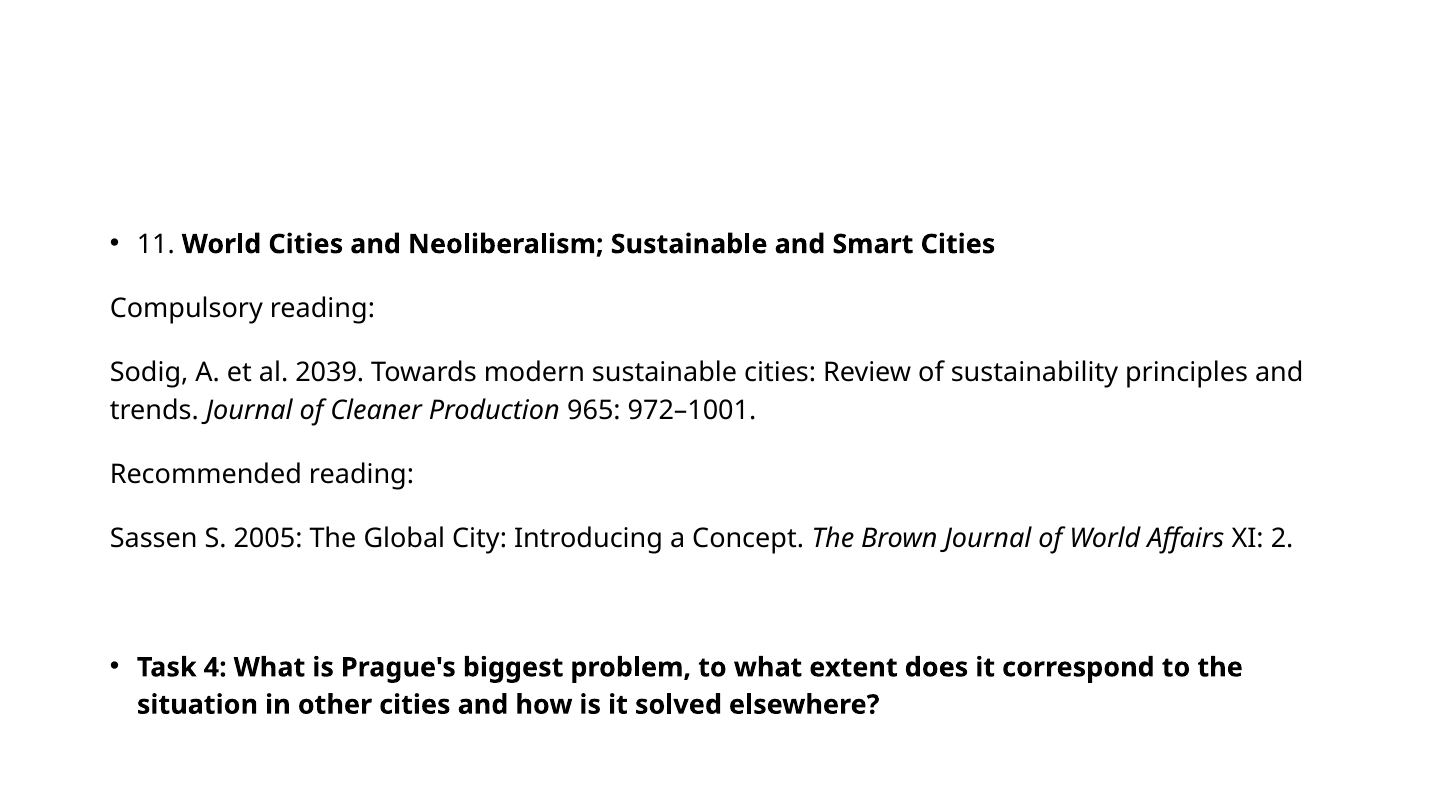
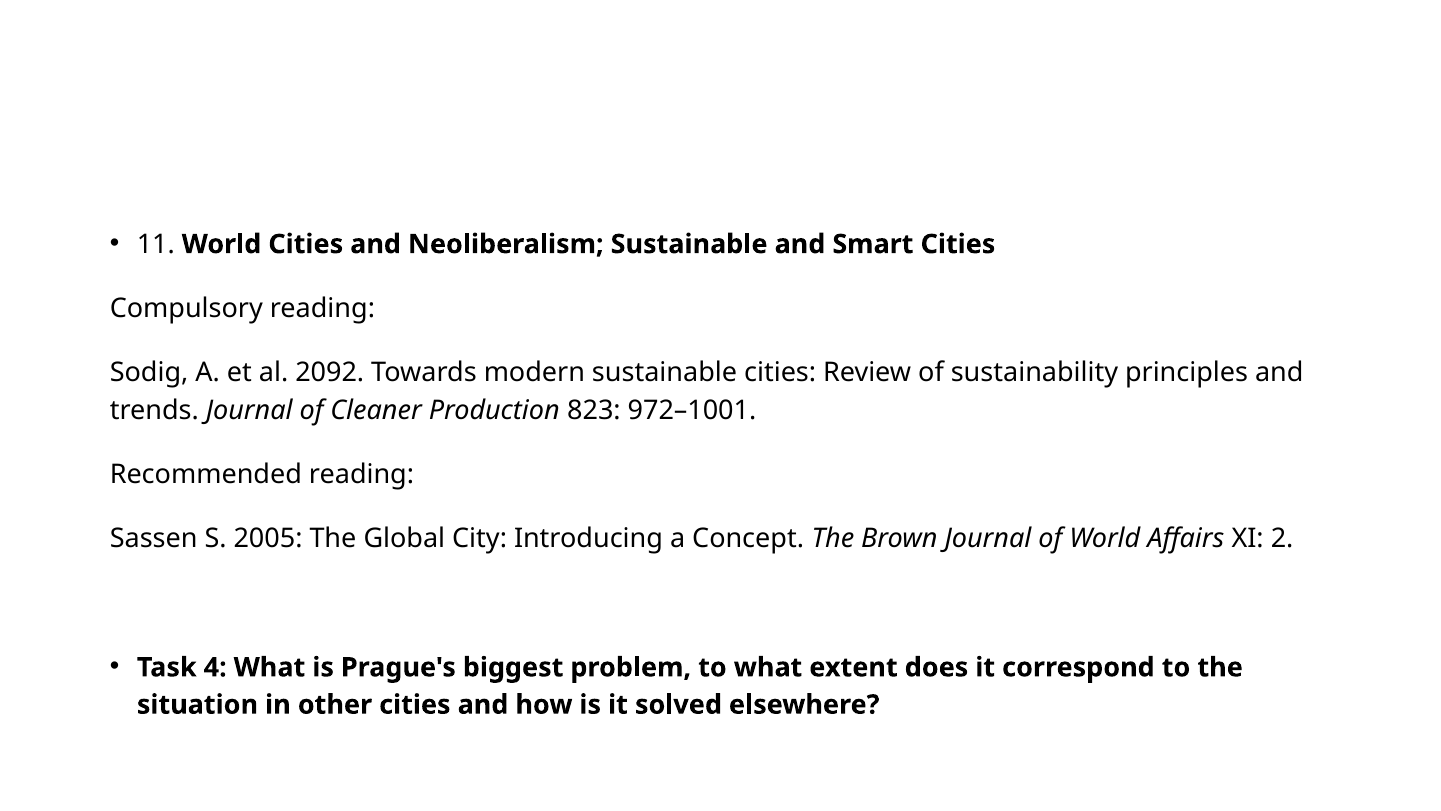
2039: 2039 -> 2092 (330, 373)
965: 965 -> 823 (594, 410)
